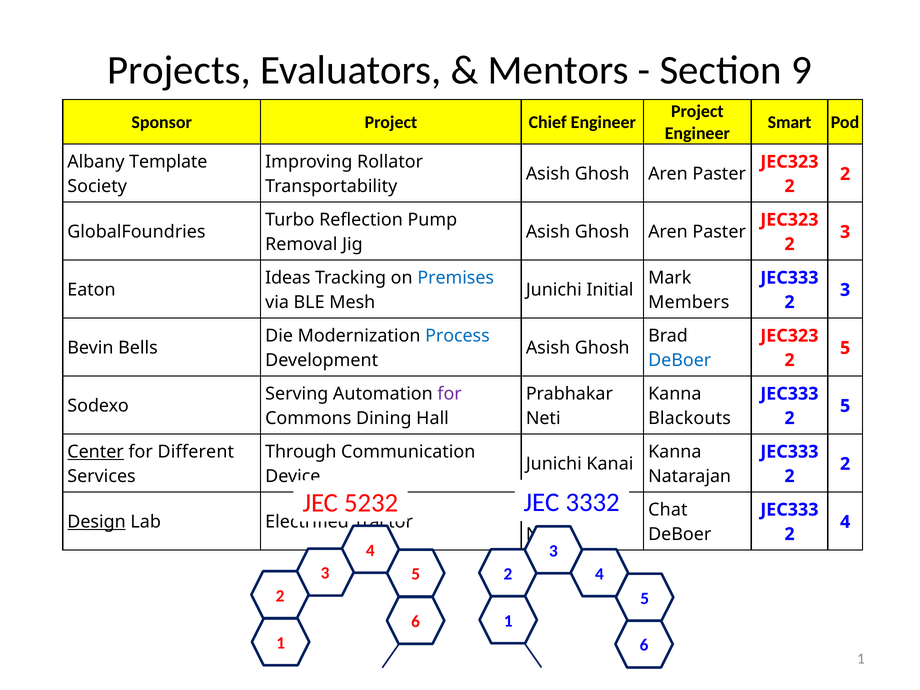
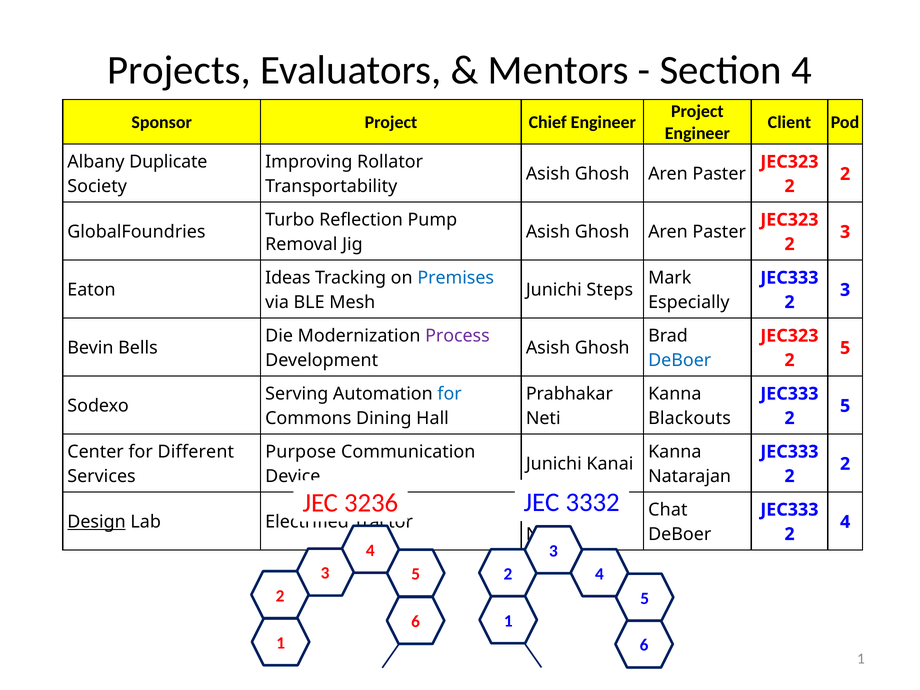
Section 9: 9 -> 4 (801, 70)
Smart: Smart -> Client (789, 122)
Template: Template -> Duplicate (168, 162)
Initial: Initial -> Steps (610, 290)
Members: Members -> Especially (689, 302)
Process colour: blue -> purple (457, 336)
for colour: purple -> blue (450, 394)
Center underline: present -> none (96, 452)
Through: Through -> Purpose (301, 452)
5232: 5232 -> 3236 (371, 503)
